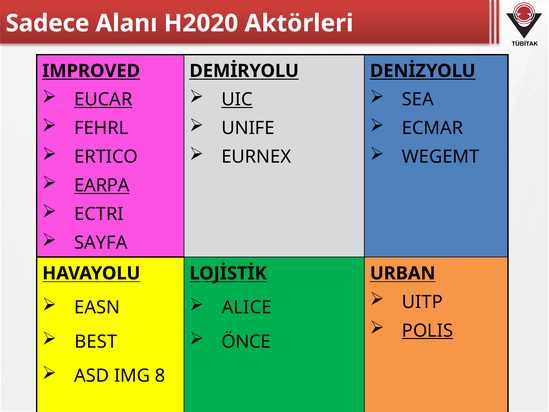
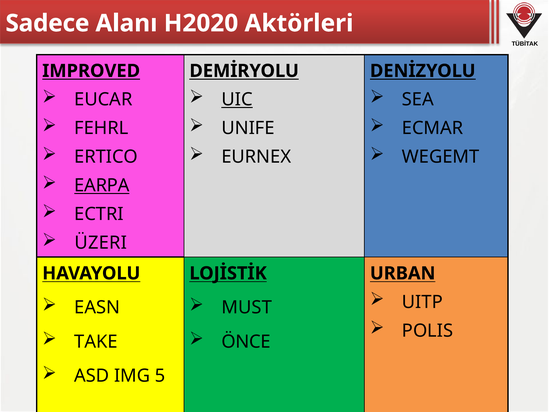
EUCAR underline: present -> none (103, 99)
SAYFA: SAYFA -> ÜZERI (101, 243)
ALICE: ALICE -> MUST (247, 307)
POLIS underline: present -> none (428, 330)
BEST: BEST -> TAKE (96, 341)
8: 8 -> 5 (160, 376)
